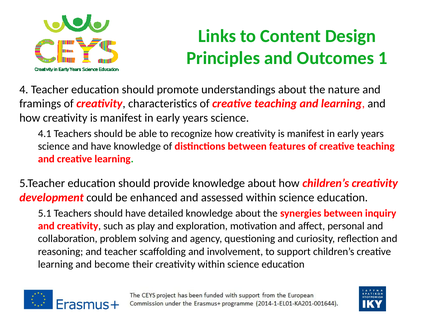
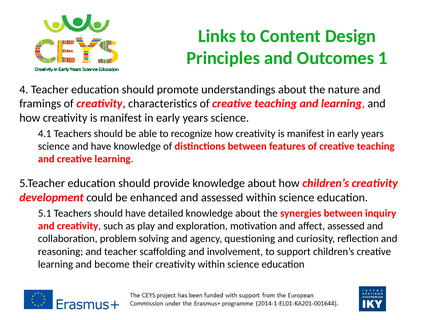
affect personal: personal -> assessed (346, 226)
